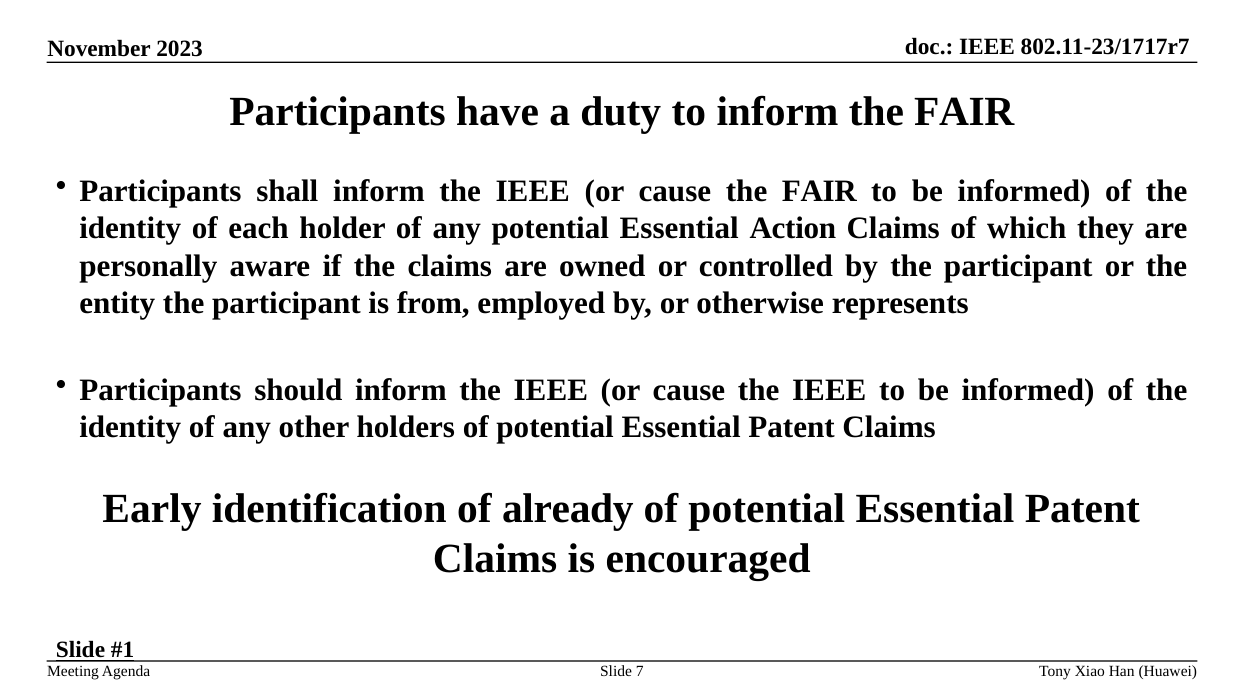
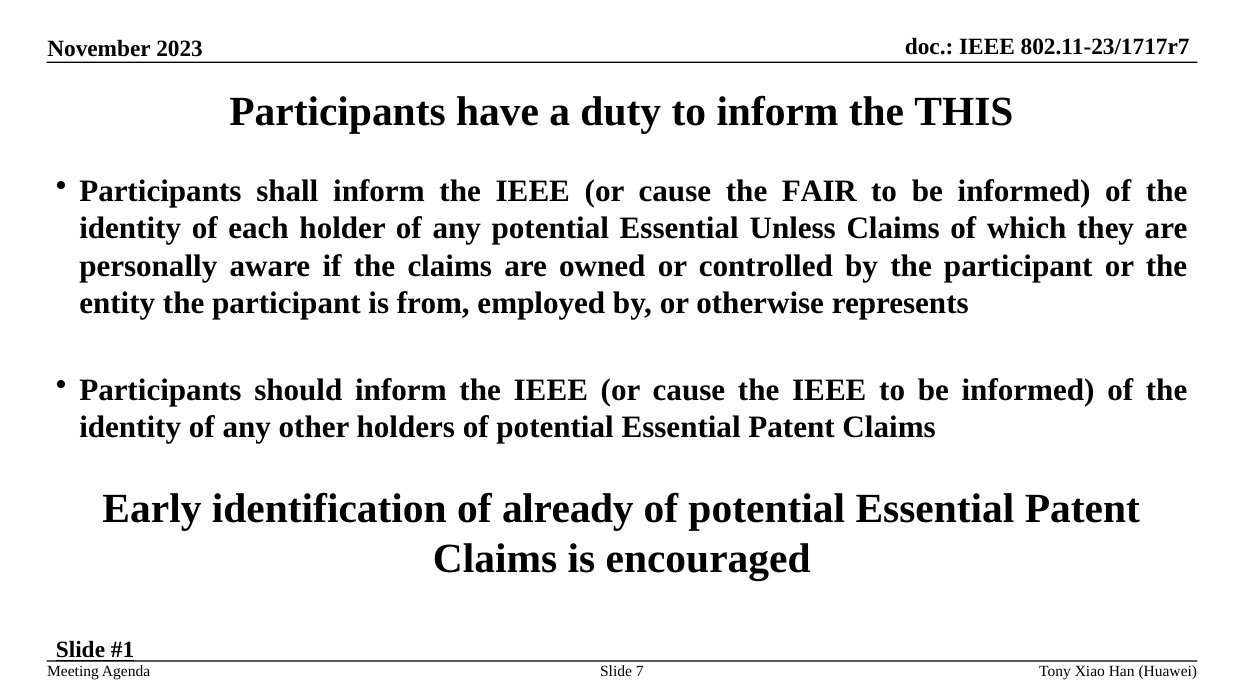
inform the FAIR: FAIR -> THIS (964, 112)
Action: Action -> Unless (793, 228)
